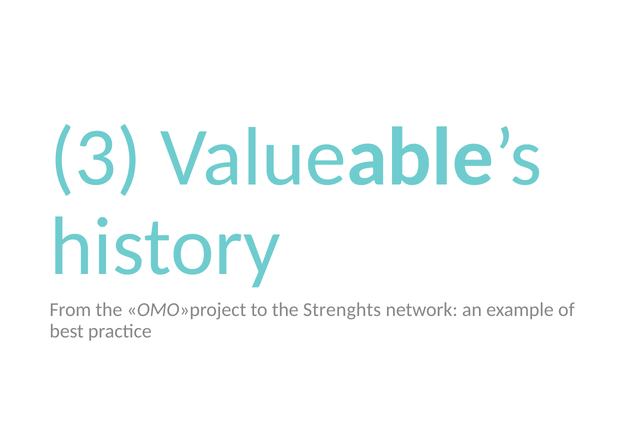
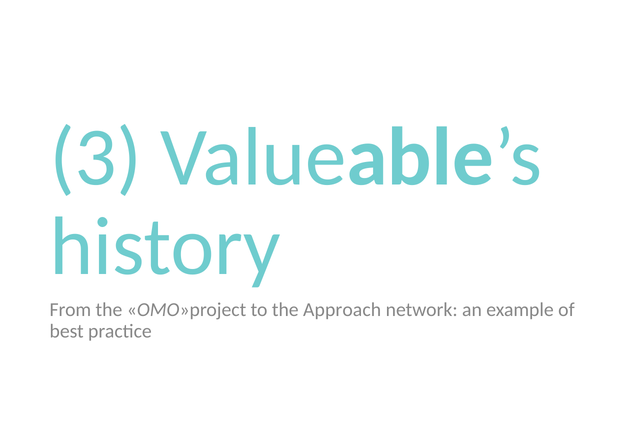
Strenghts: Strenghts -> Approach (342, 310)
